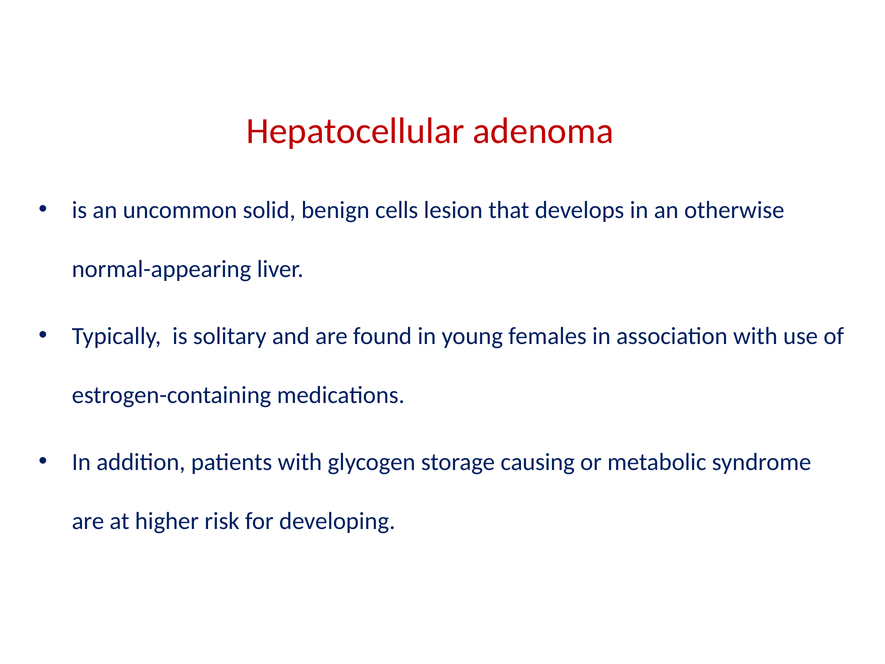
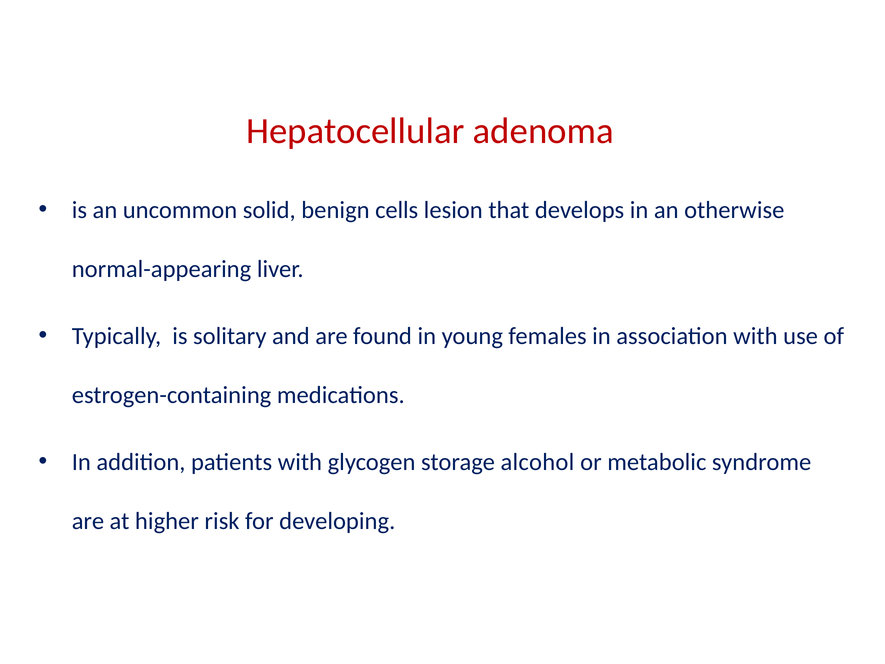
causing: causing -> alcohol (537, 462)
